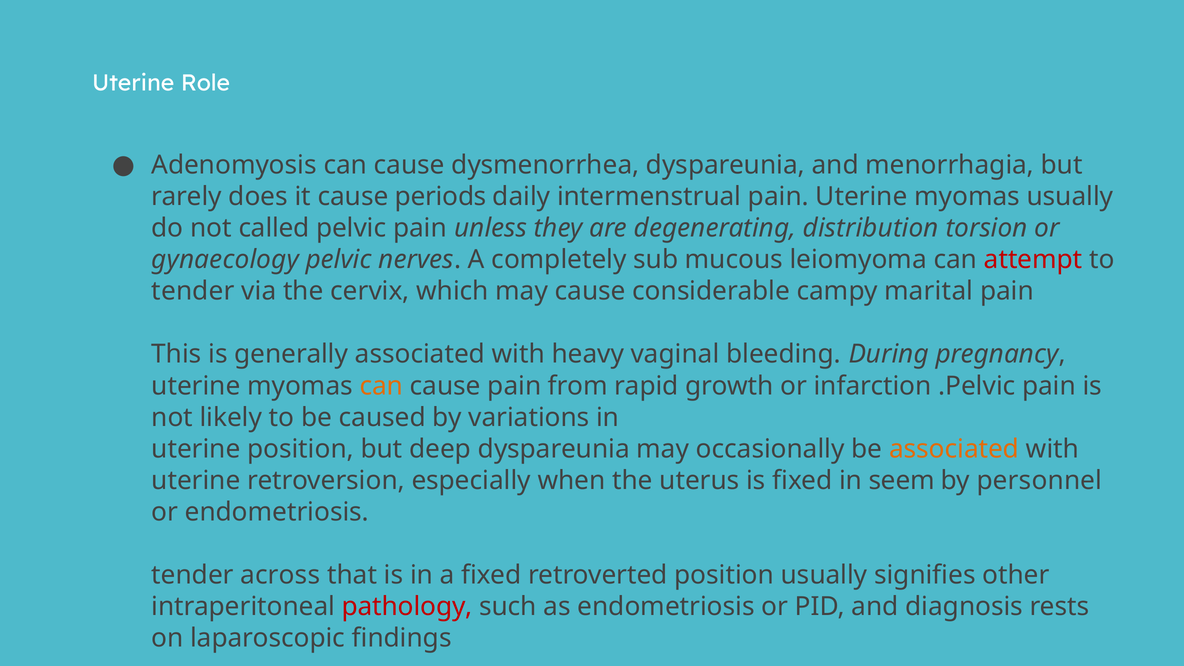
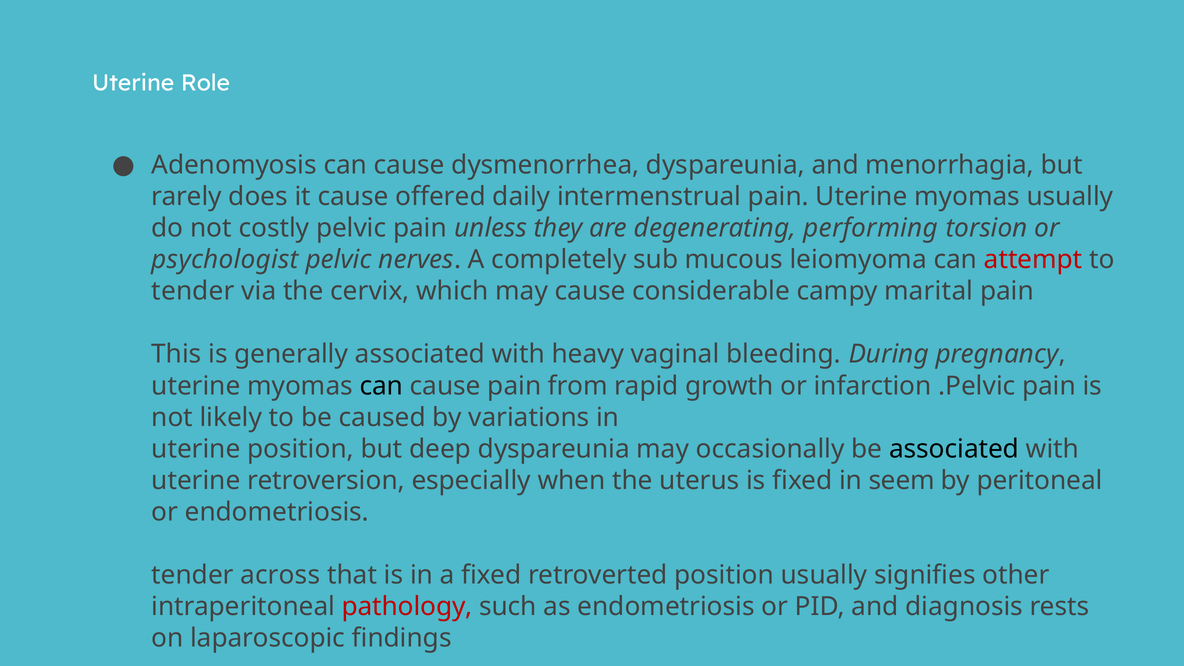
periods: periods -> offered (441, 197)
called: called -> costly (274, 228)
distribution: distribution -> performing (871, 228)
gynaecology: gynaecology -> psychologist (225, 260)
can colour: orange -> black (381, 386)
associated colour: orange -> black (954, 449)
personnel: personnel -> peritoneal (1040, 481)
